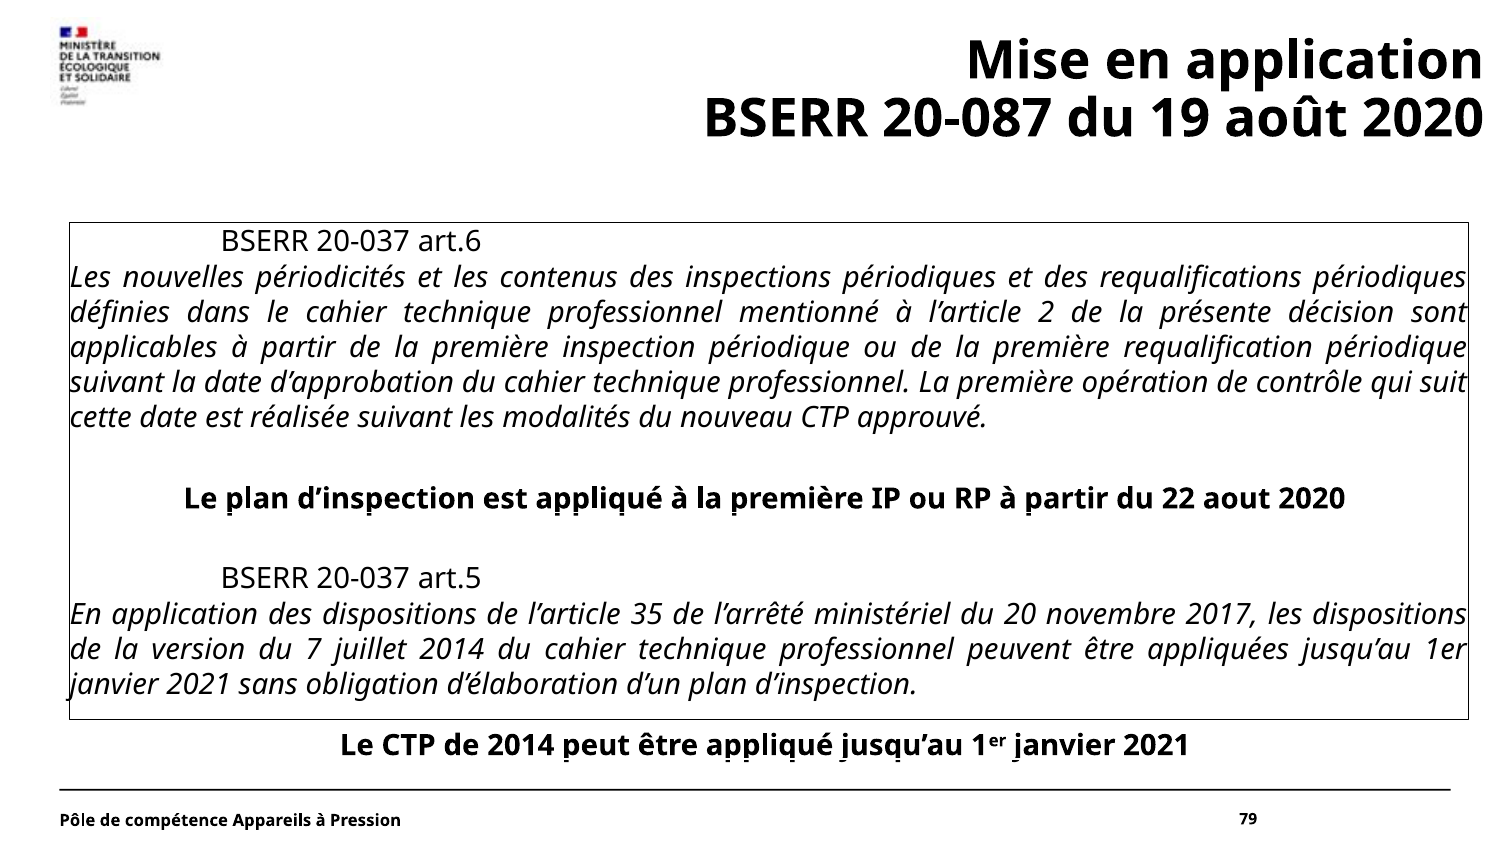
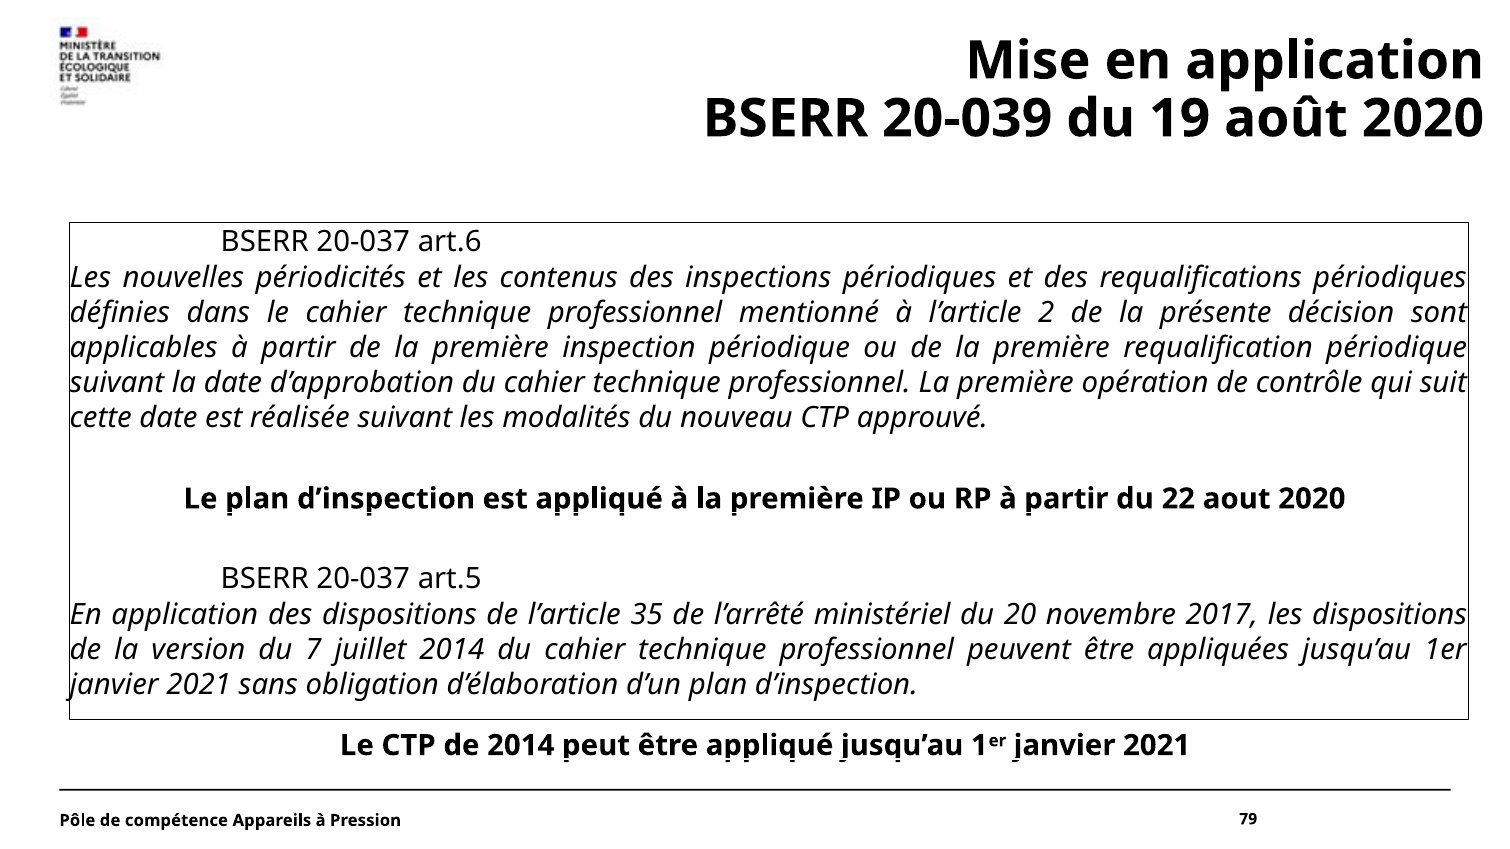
20-087: 20-087 -> 20-039 (967, 119)
